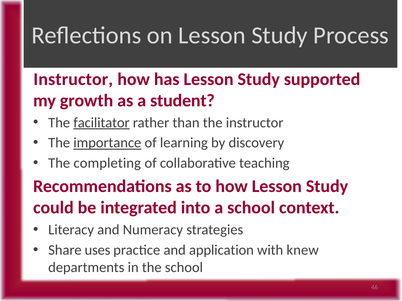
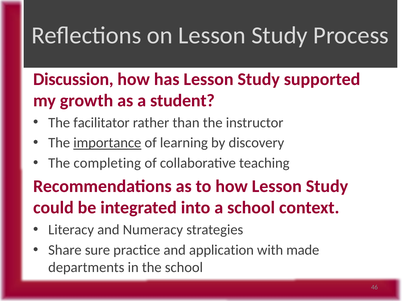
Instructor: Instructor -> Discussion (73, 79)
facilitator underline: present -> none (102, 123)
uses: uses -> sure (97, 250)
knew: knew -> made (303, 250)
